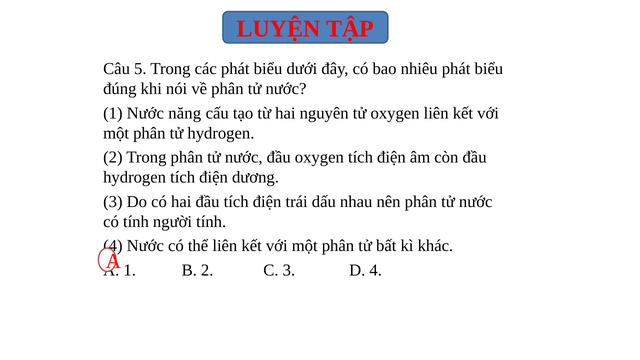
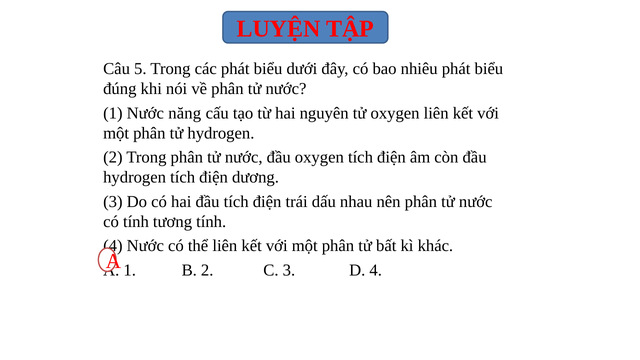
người: người -> tương (173, 222)
